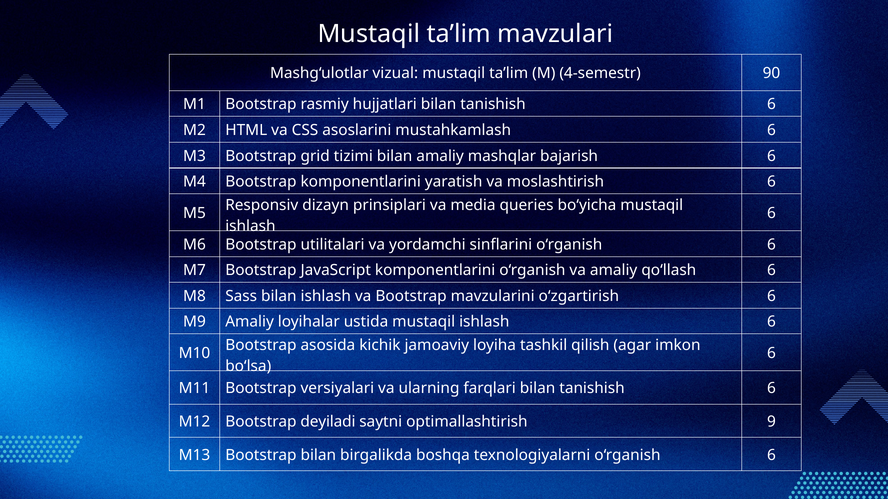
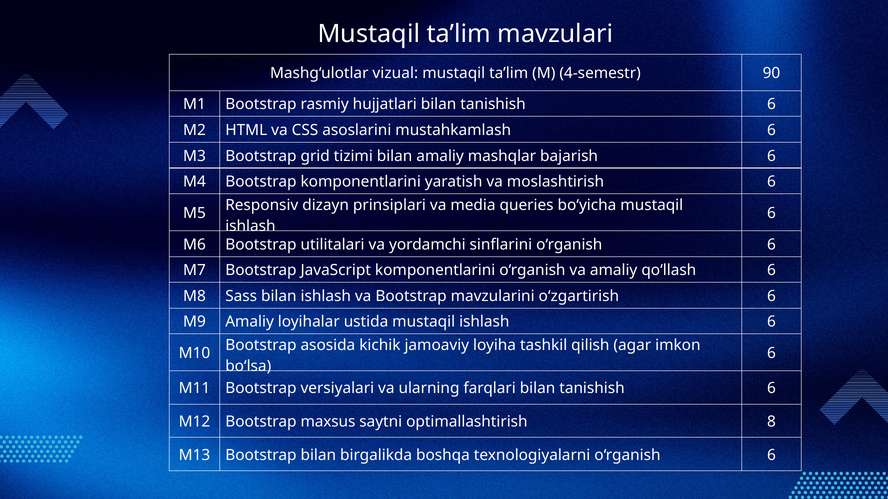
deyiladi: deyiladi -> maxsus (328, 422)
9: 9 -> 8 (772, 422)
